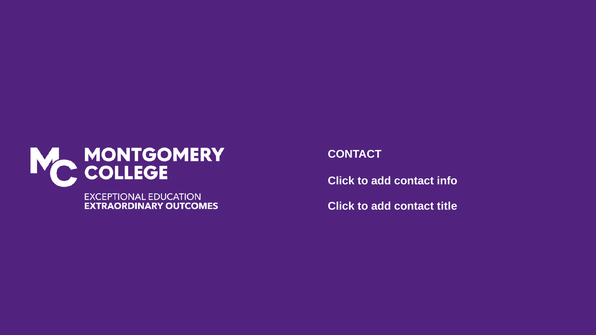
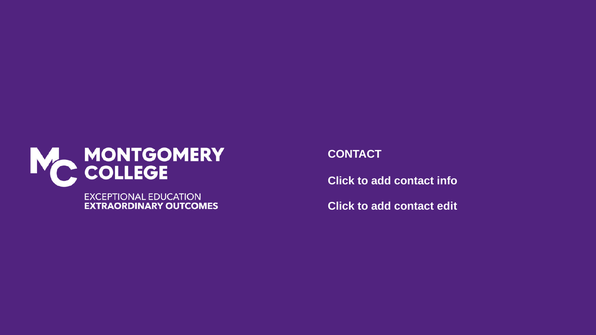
title: title -> edit (447, 206)
